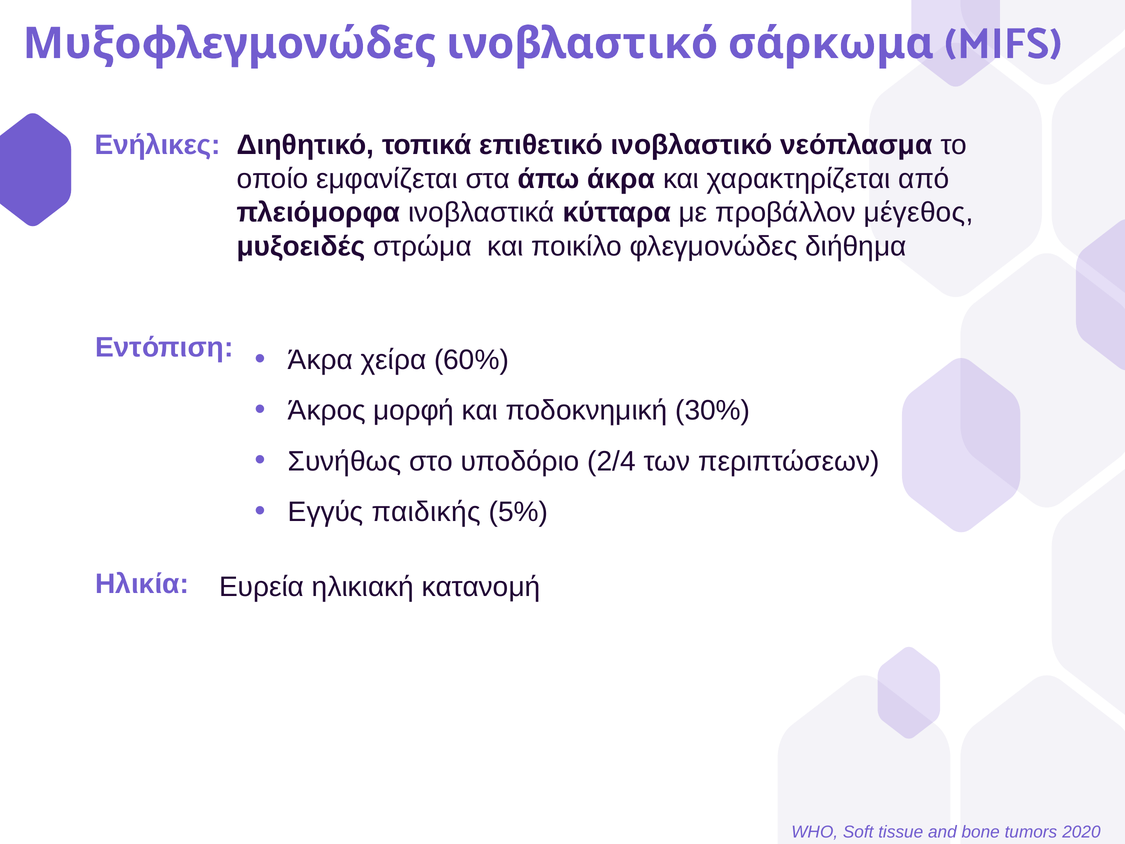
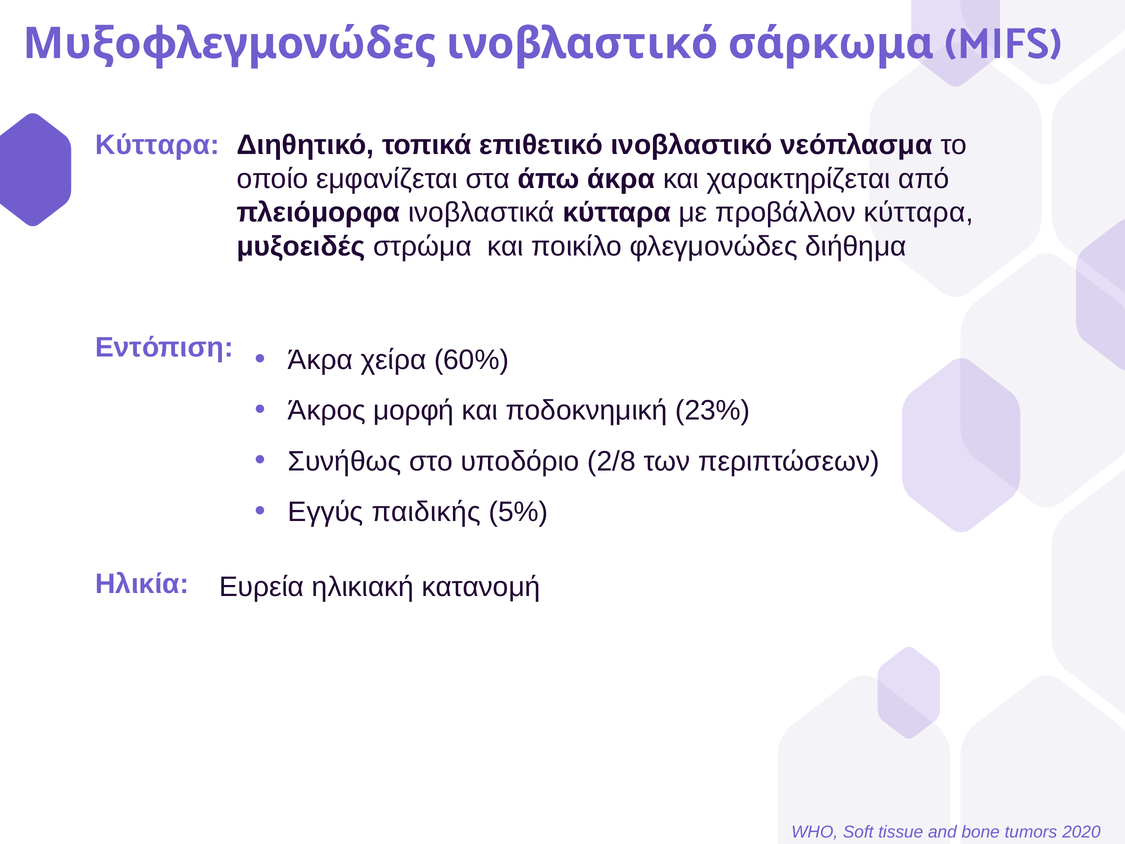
Ενήλικες: Ενήλικες -> Κύτταρα (157, 145)
προβάλλον μέγεθος: μέγεθος -> κύτταρα (919, 212)
30%: 30% -> 23% (713, 411)
2/4: 2/4 -> 2/8 (612, 461)
